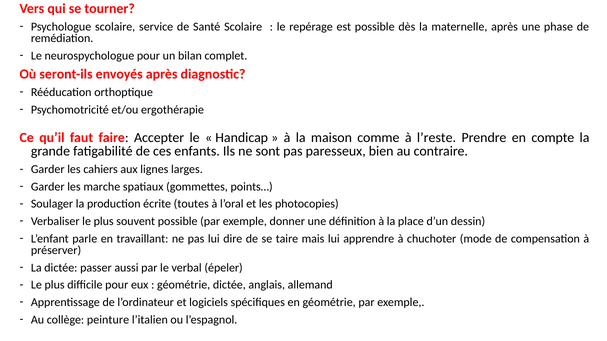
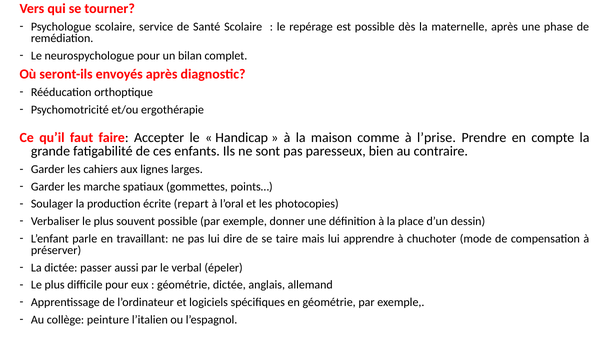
l’reste: l’reste -> l’prise (436, 138)
toutes: toutes -> repart (191, 204)
